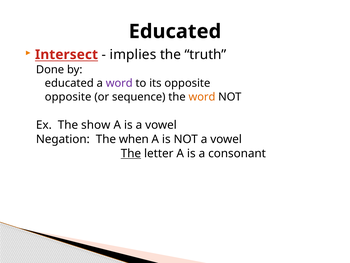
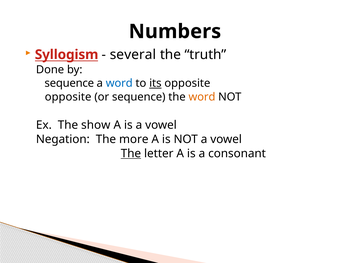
Educated: Educated -> Numbers (175, 31)
Intersect: Intersect -> Syllogism (67, 55)
implies: implies -> several (133, 55)
educated: educated -> sequence (69, 83)
word colour: purple -> blue (119, 83)
its underline: none -> present (155, 83)
when: when -> more (134, 139)
